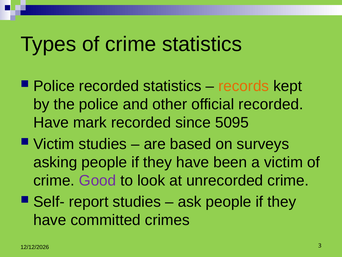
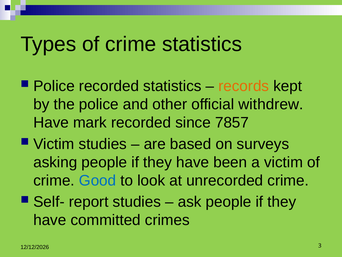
official recorded: recorded -> withdrew (271, 104)
5095: 5095 -> 7857 (232, 122)
Good colour: purple -> blue (98, 180)
